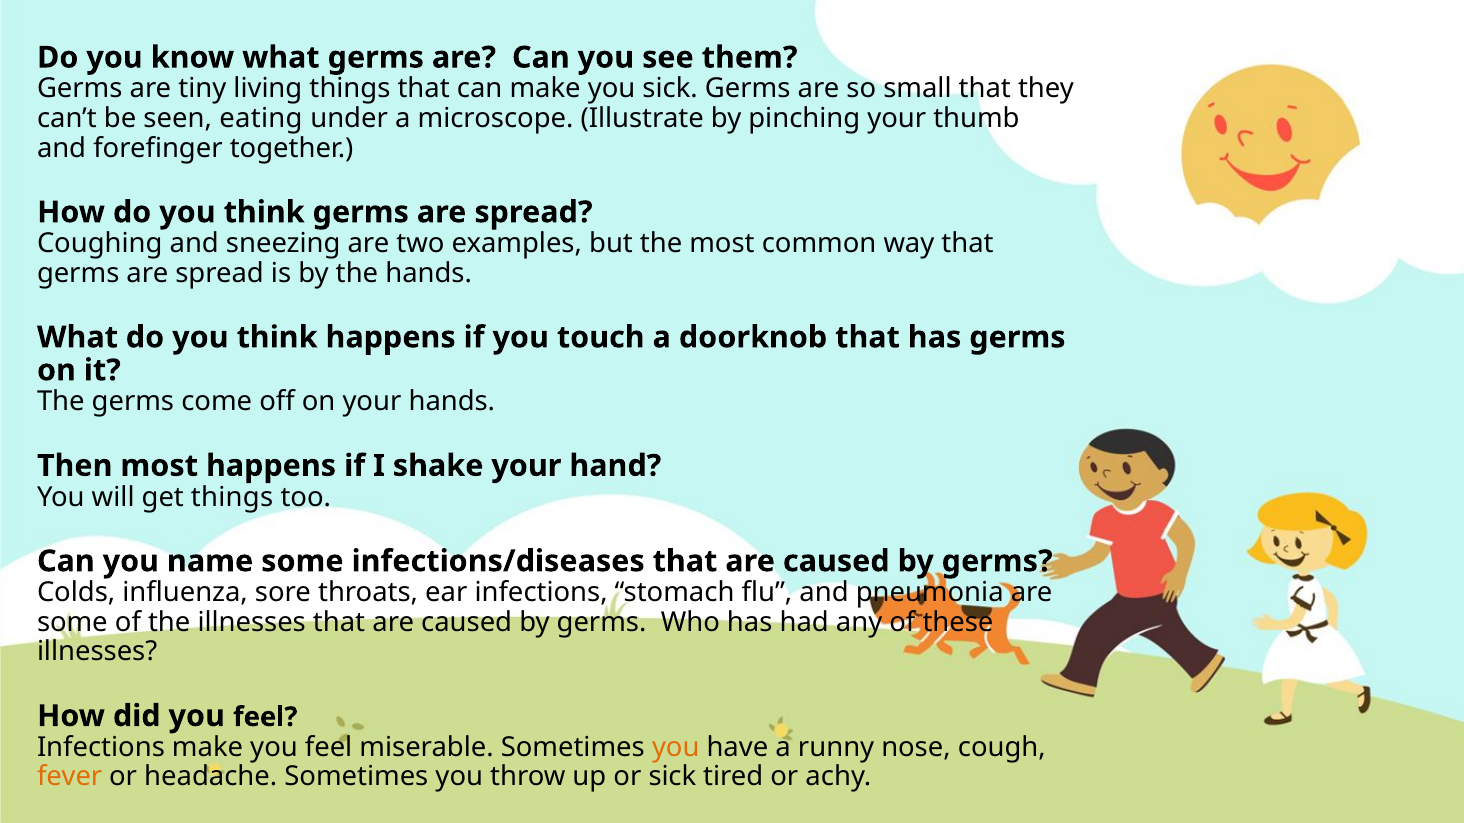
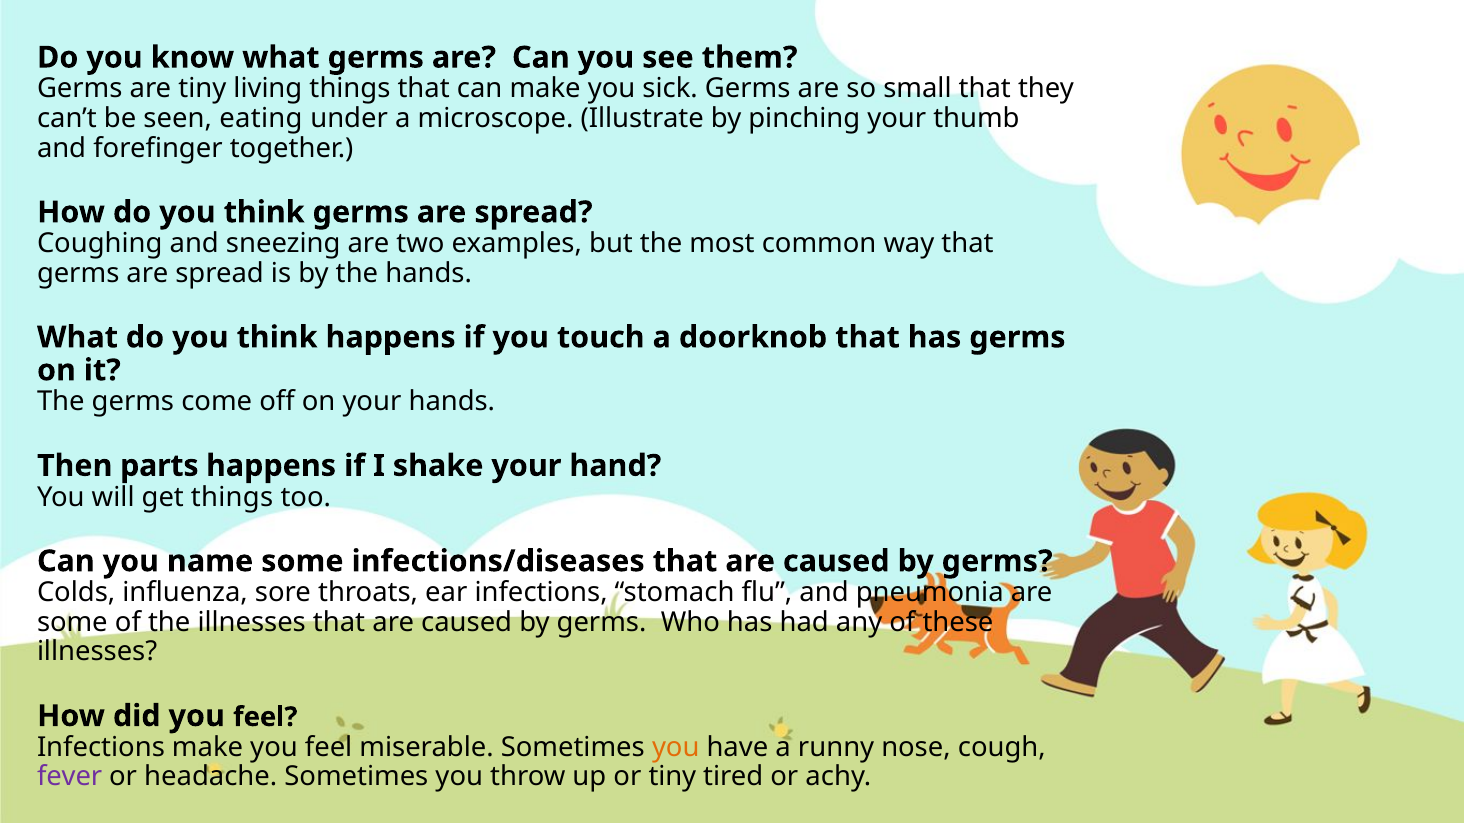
Then most: most -> parts (159, 466)
fever colour: orange -> purple (70, 777)
or sick: sick -> tiny (672, 777)
